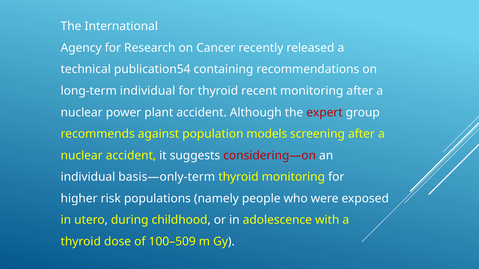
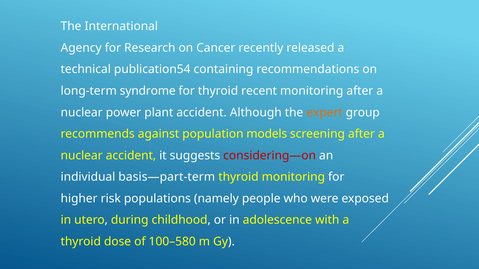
long-term individual: individual -> syndrome (148, 91)
expert colour: red -> orange (324, 113)
basis—only-term: basis—only-term -> basis—part-term (167, 177)
100–509: 100–509 -> 100–580 (172, 242)
